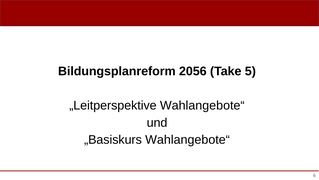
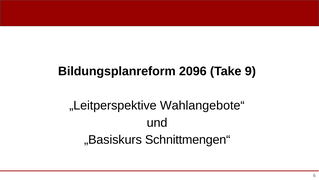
2056: 2056 -> 2096 (193, 71)
5: 5 -> 9 (250, 71)
„Basiskurs Wahlangebote“: Wahlangebote“ -> Schnittmengen“ (188, 139)
